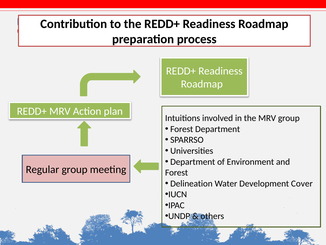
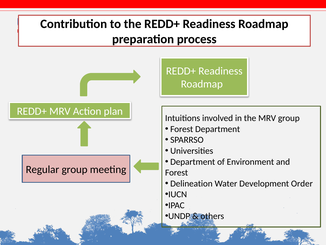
Cover: Cover -> Order (302, 183)
